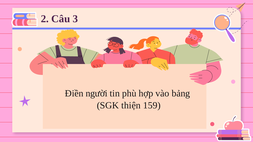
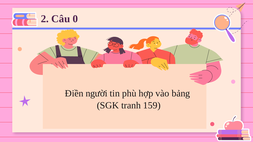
3: 3 -> 0 (75, 19)
thiện: thiện -> tranh (131, 106)
